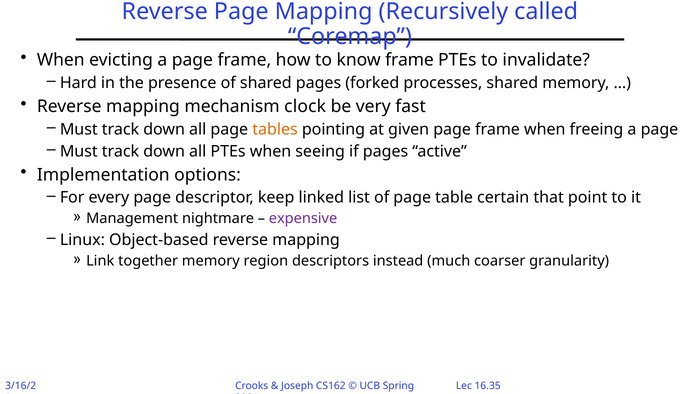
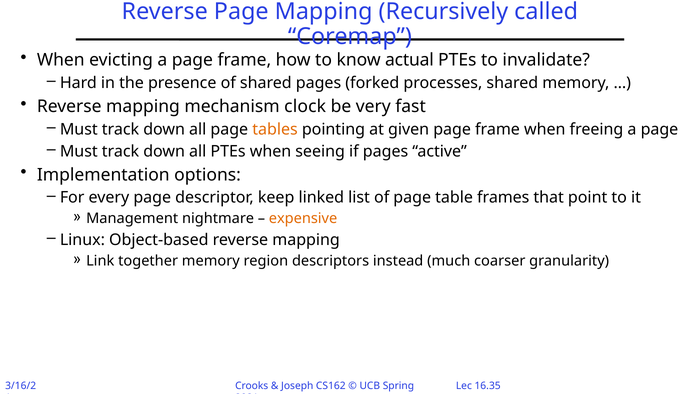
know frame: frame -> actual (409, 60)
certain: certain -> frames (503, 198)
expensive colour: purple -> orange (303, 218)
